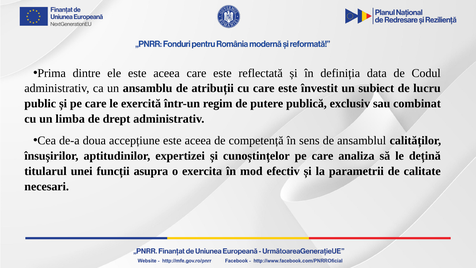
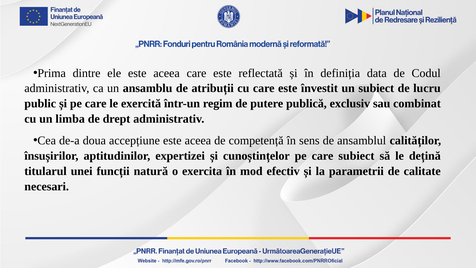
care analiza: analiza -> subiect (356, 156)
asupra: asupra -> natură (151, 171)
